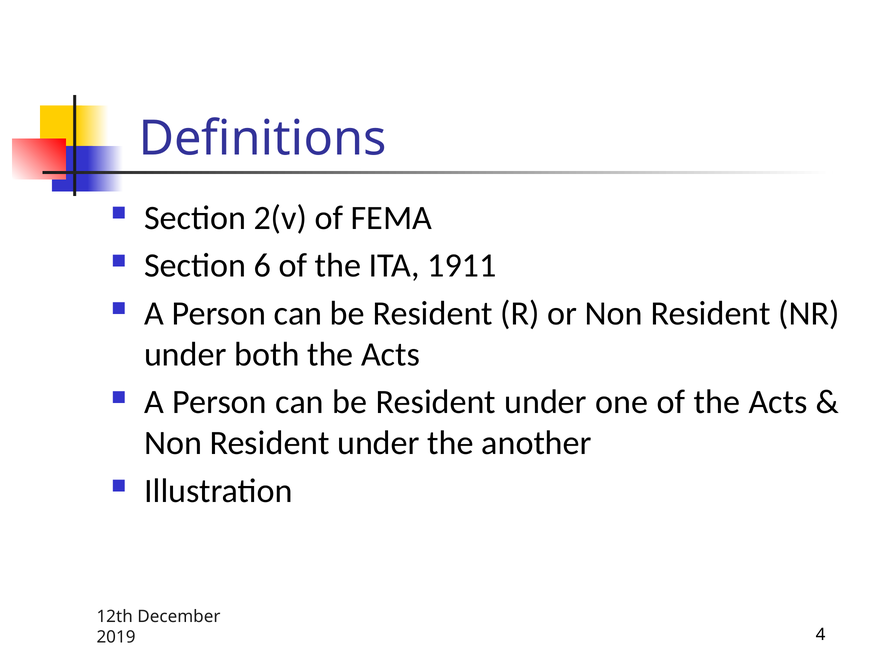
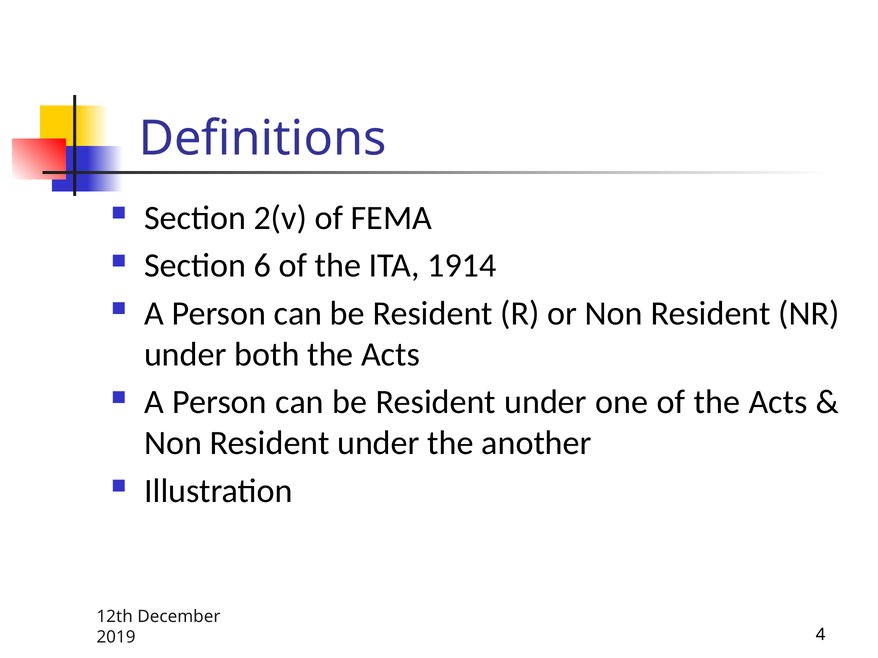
1911: 1911 -> 1914 (462, 266)
